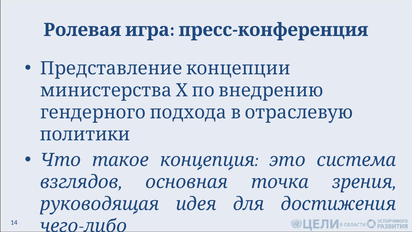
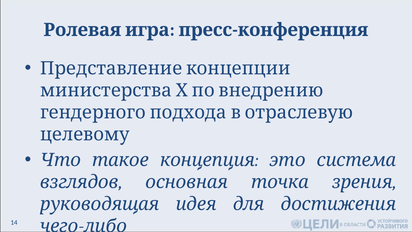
политики: политики -> целевому (85, 134)
